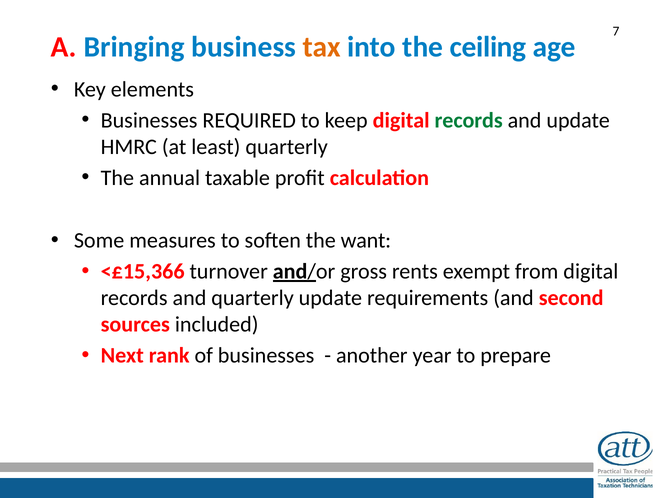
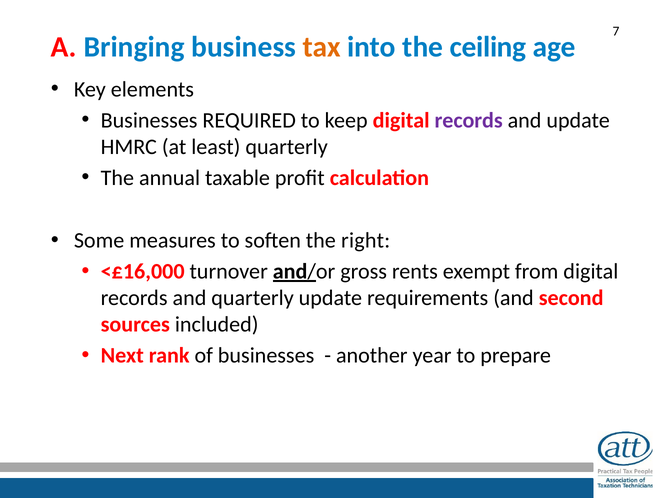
records colour: green -> purple (469, 120)
want: want -> right (366, 240)
<£15,366: <£15,366 -> <£16,000 (143, 271)
